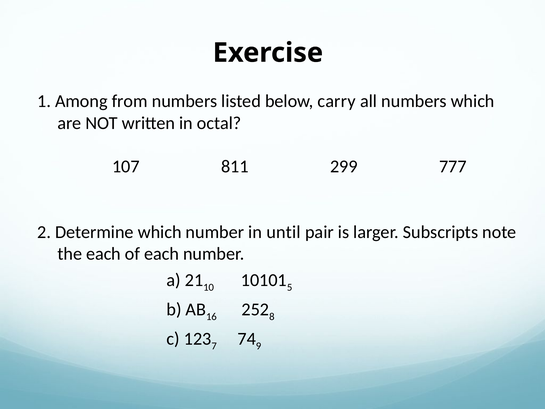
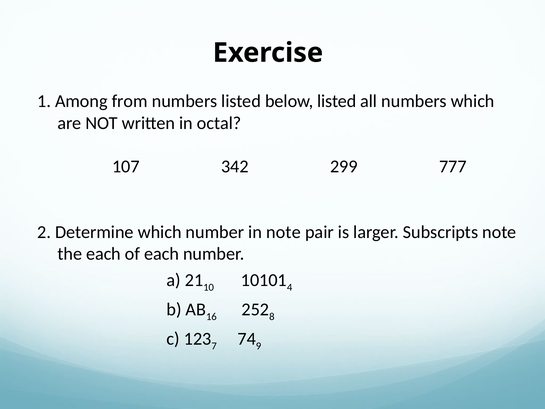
below carry: carry -> listed (337, 101)
811: 811 -> 342 (235, 167)
in until: until -> note (283, 232)
5: 5 -> 4 (290, 287)
